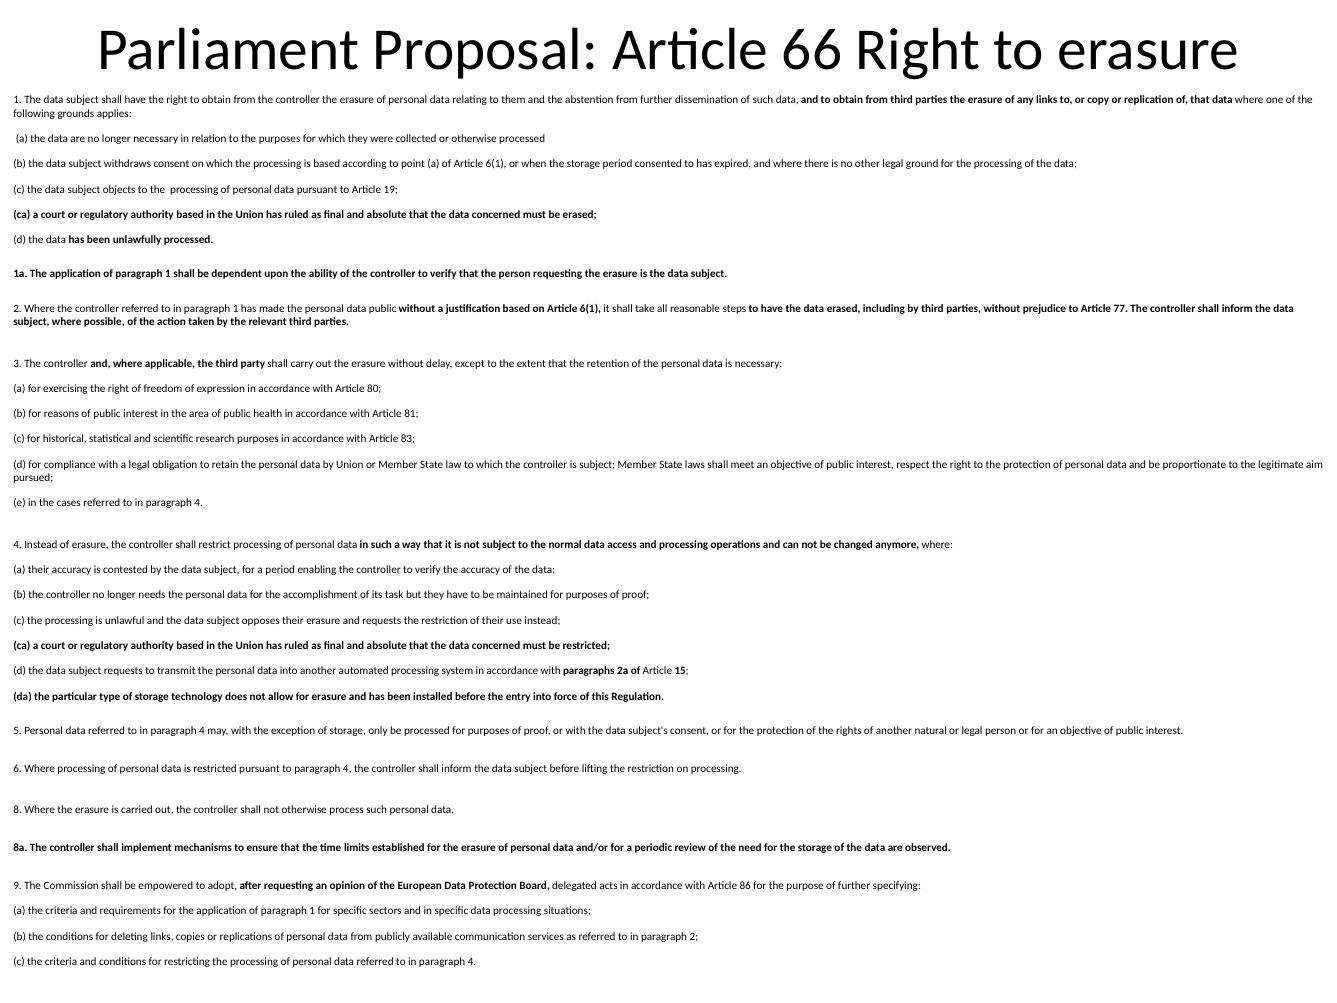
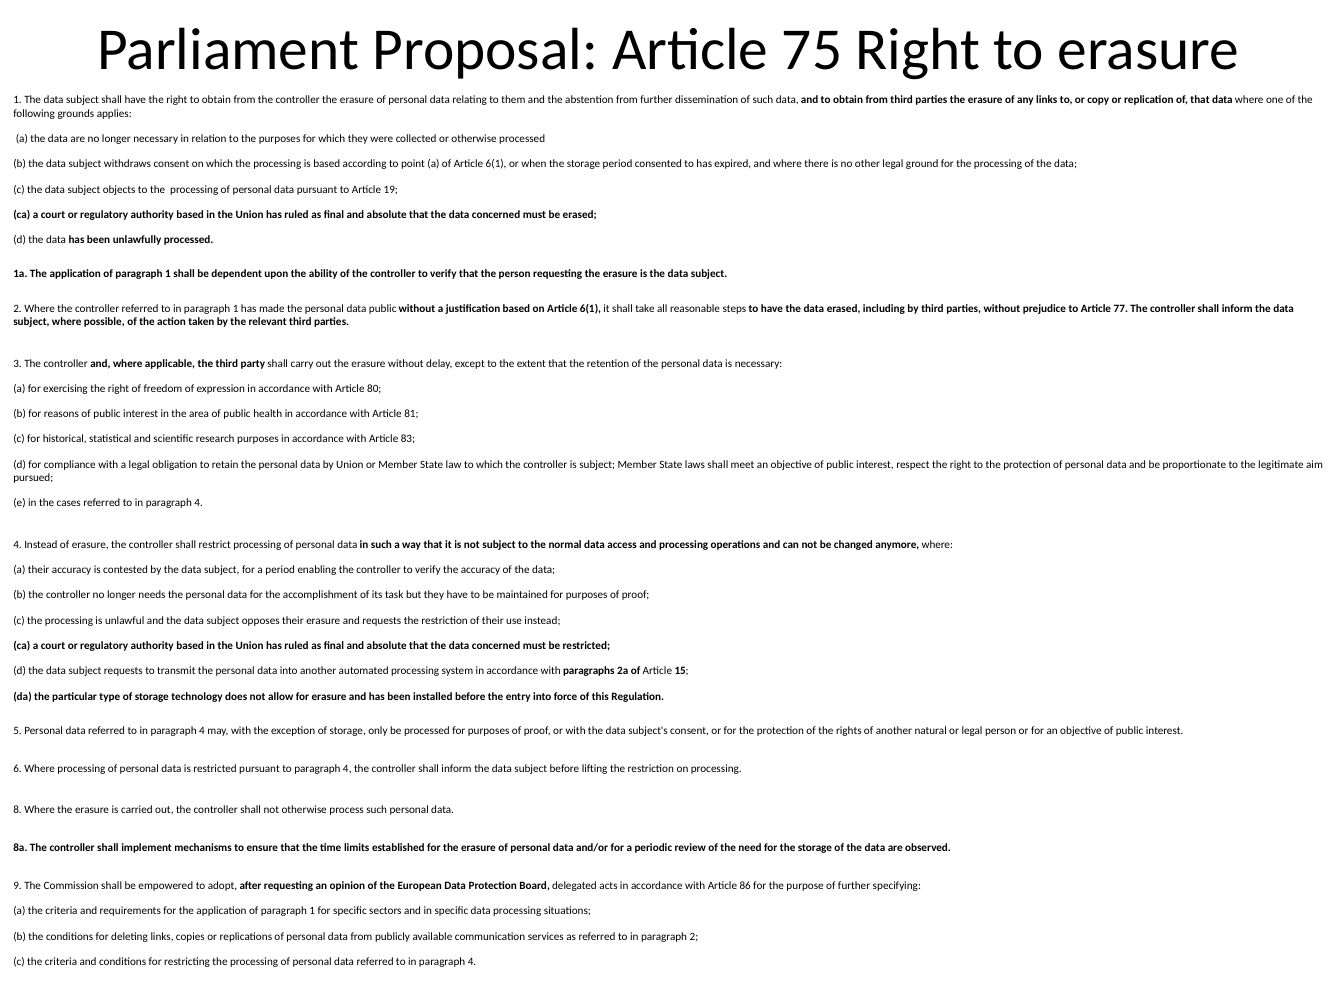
66: 66 -> 75 (812, 50)
